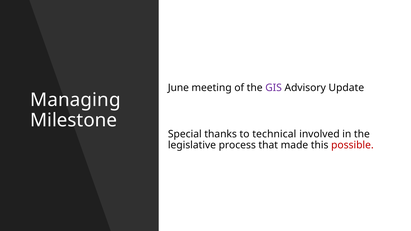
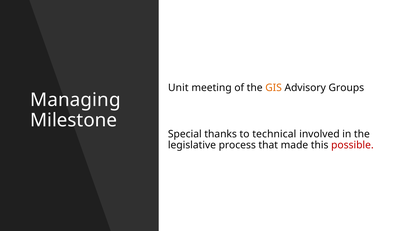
June: June -> Unit (178, 88)
GIS colour: purple -> orange (274, 88)
Update: Update -> Groups (346, 88)
